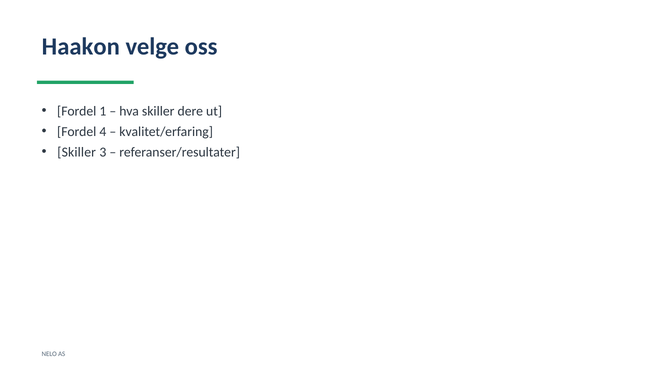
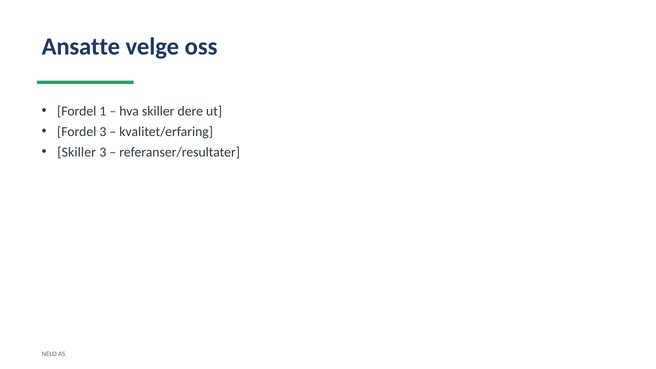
Haakon: Haakon -> Ansatte (81, 47)
Fordel 4: 4 -> 3 (103, 132)
